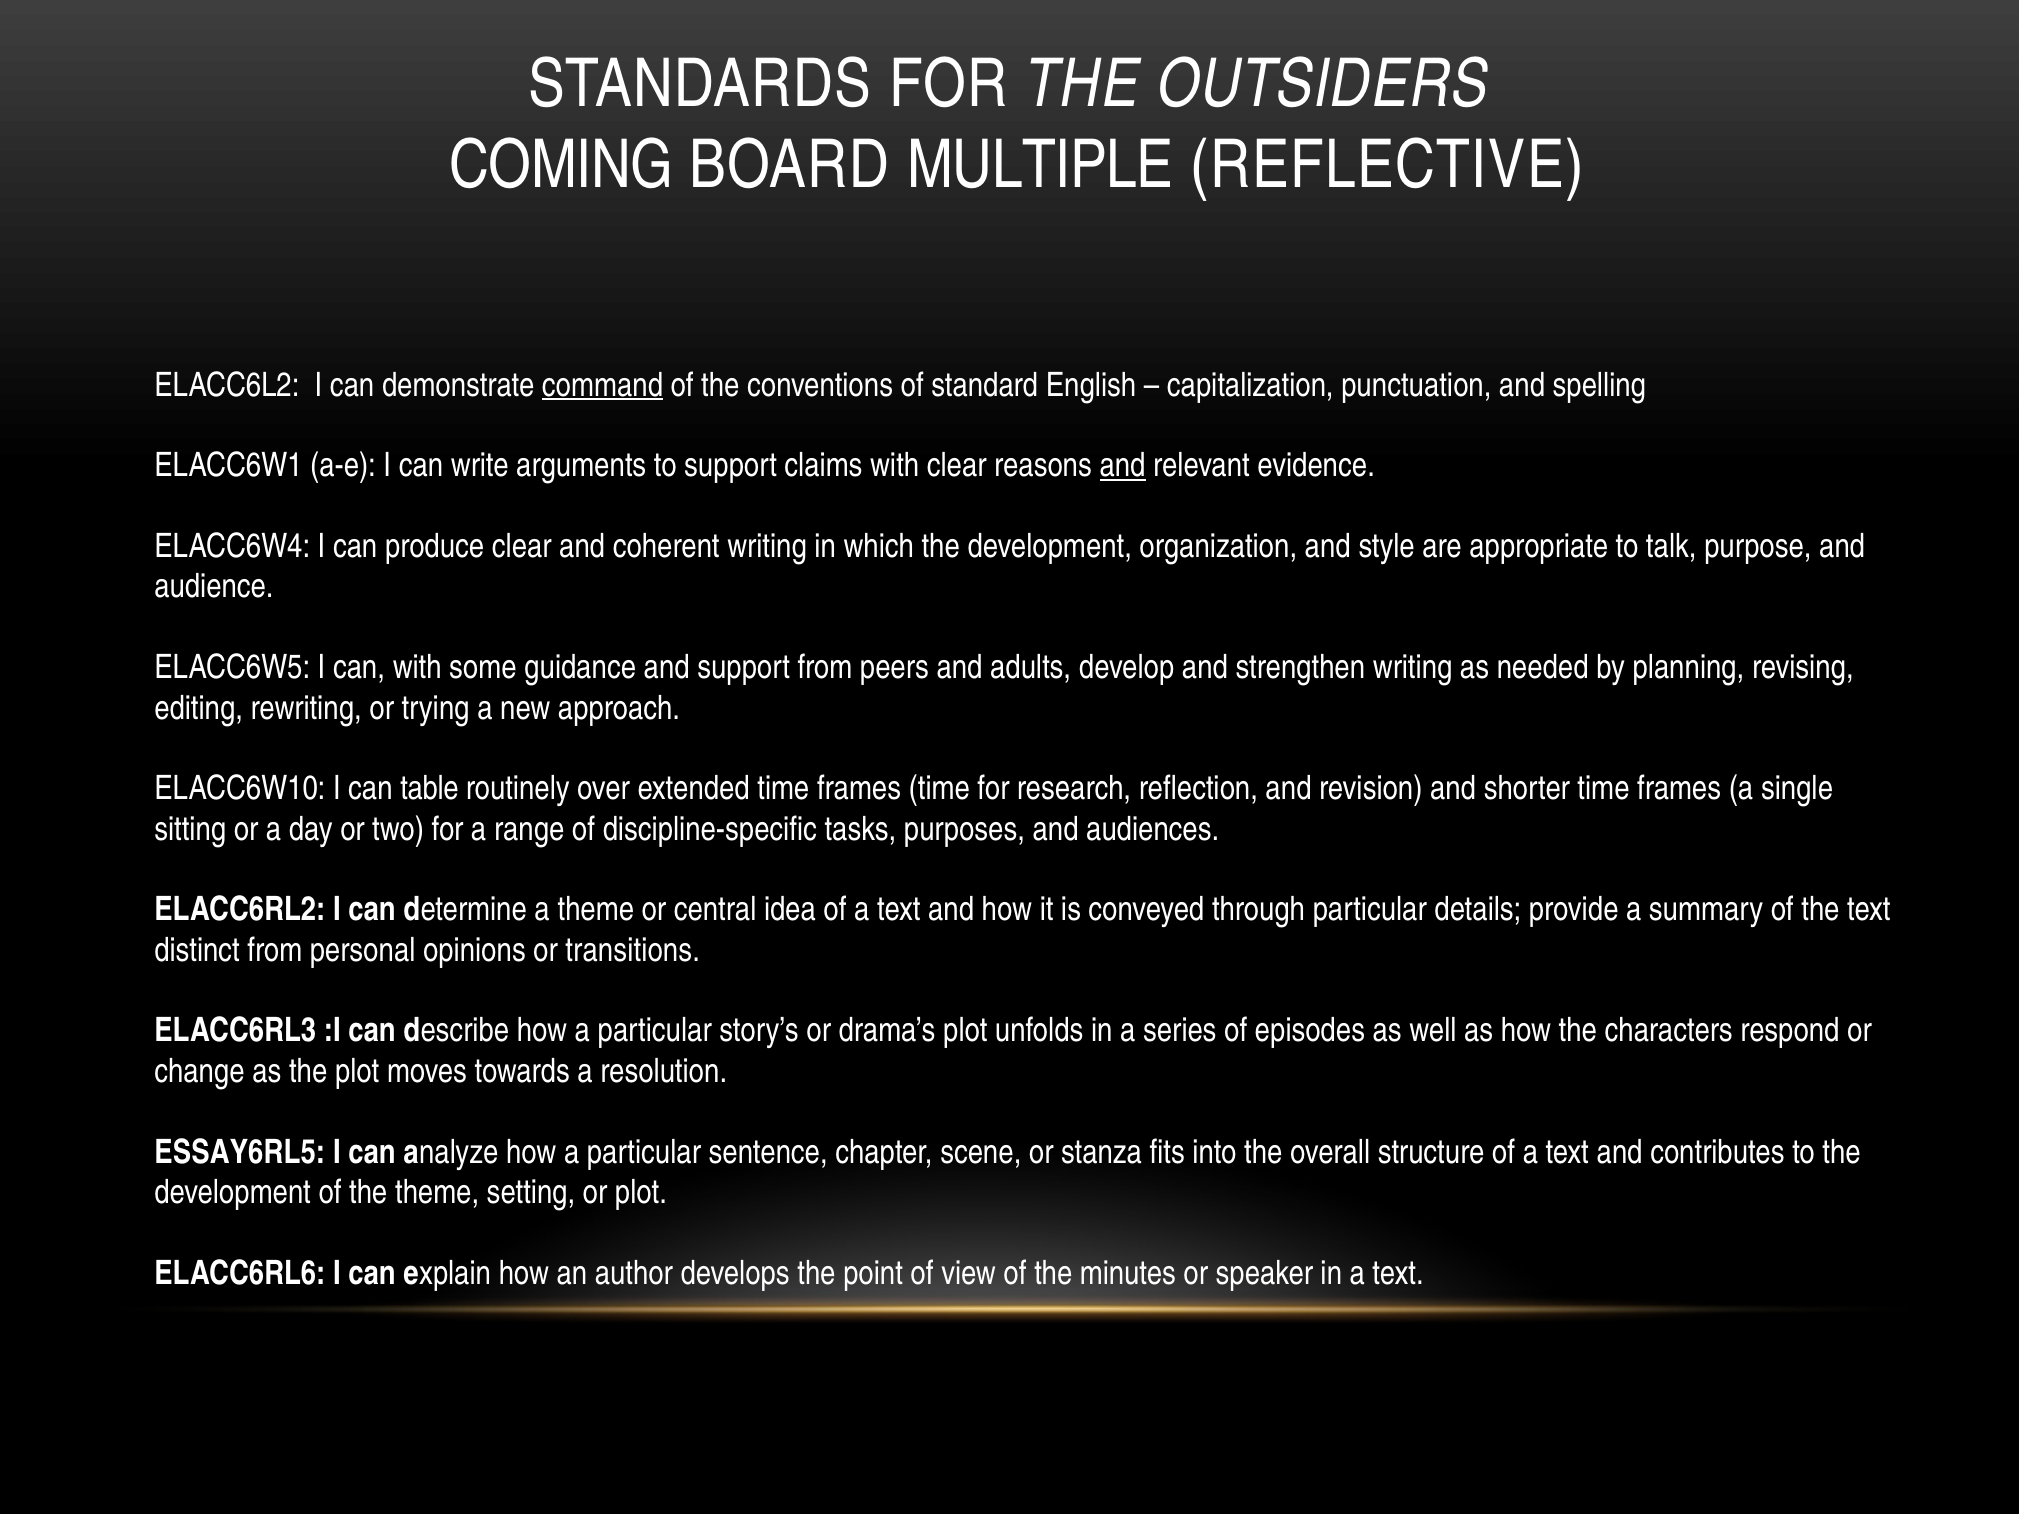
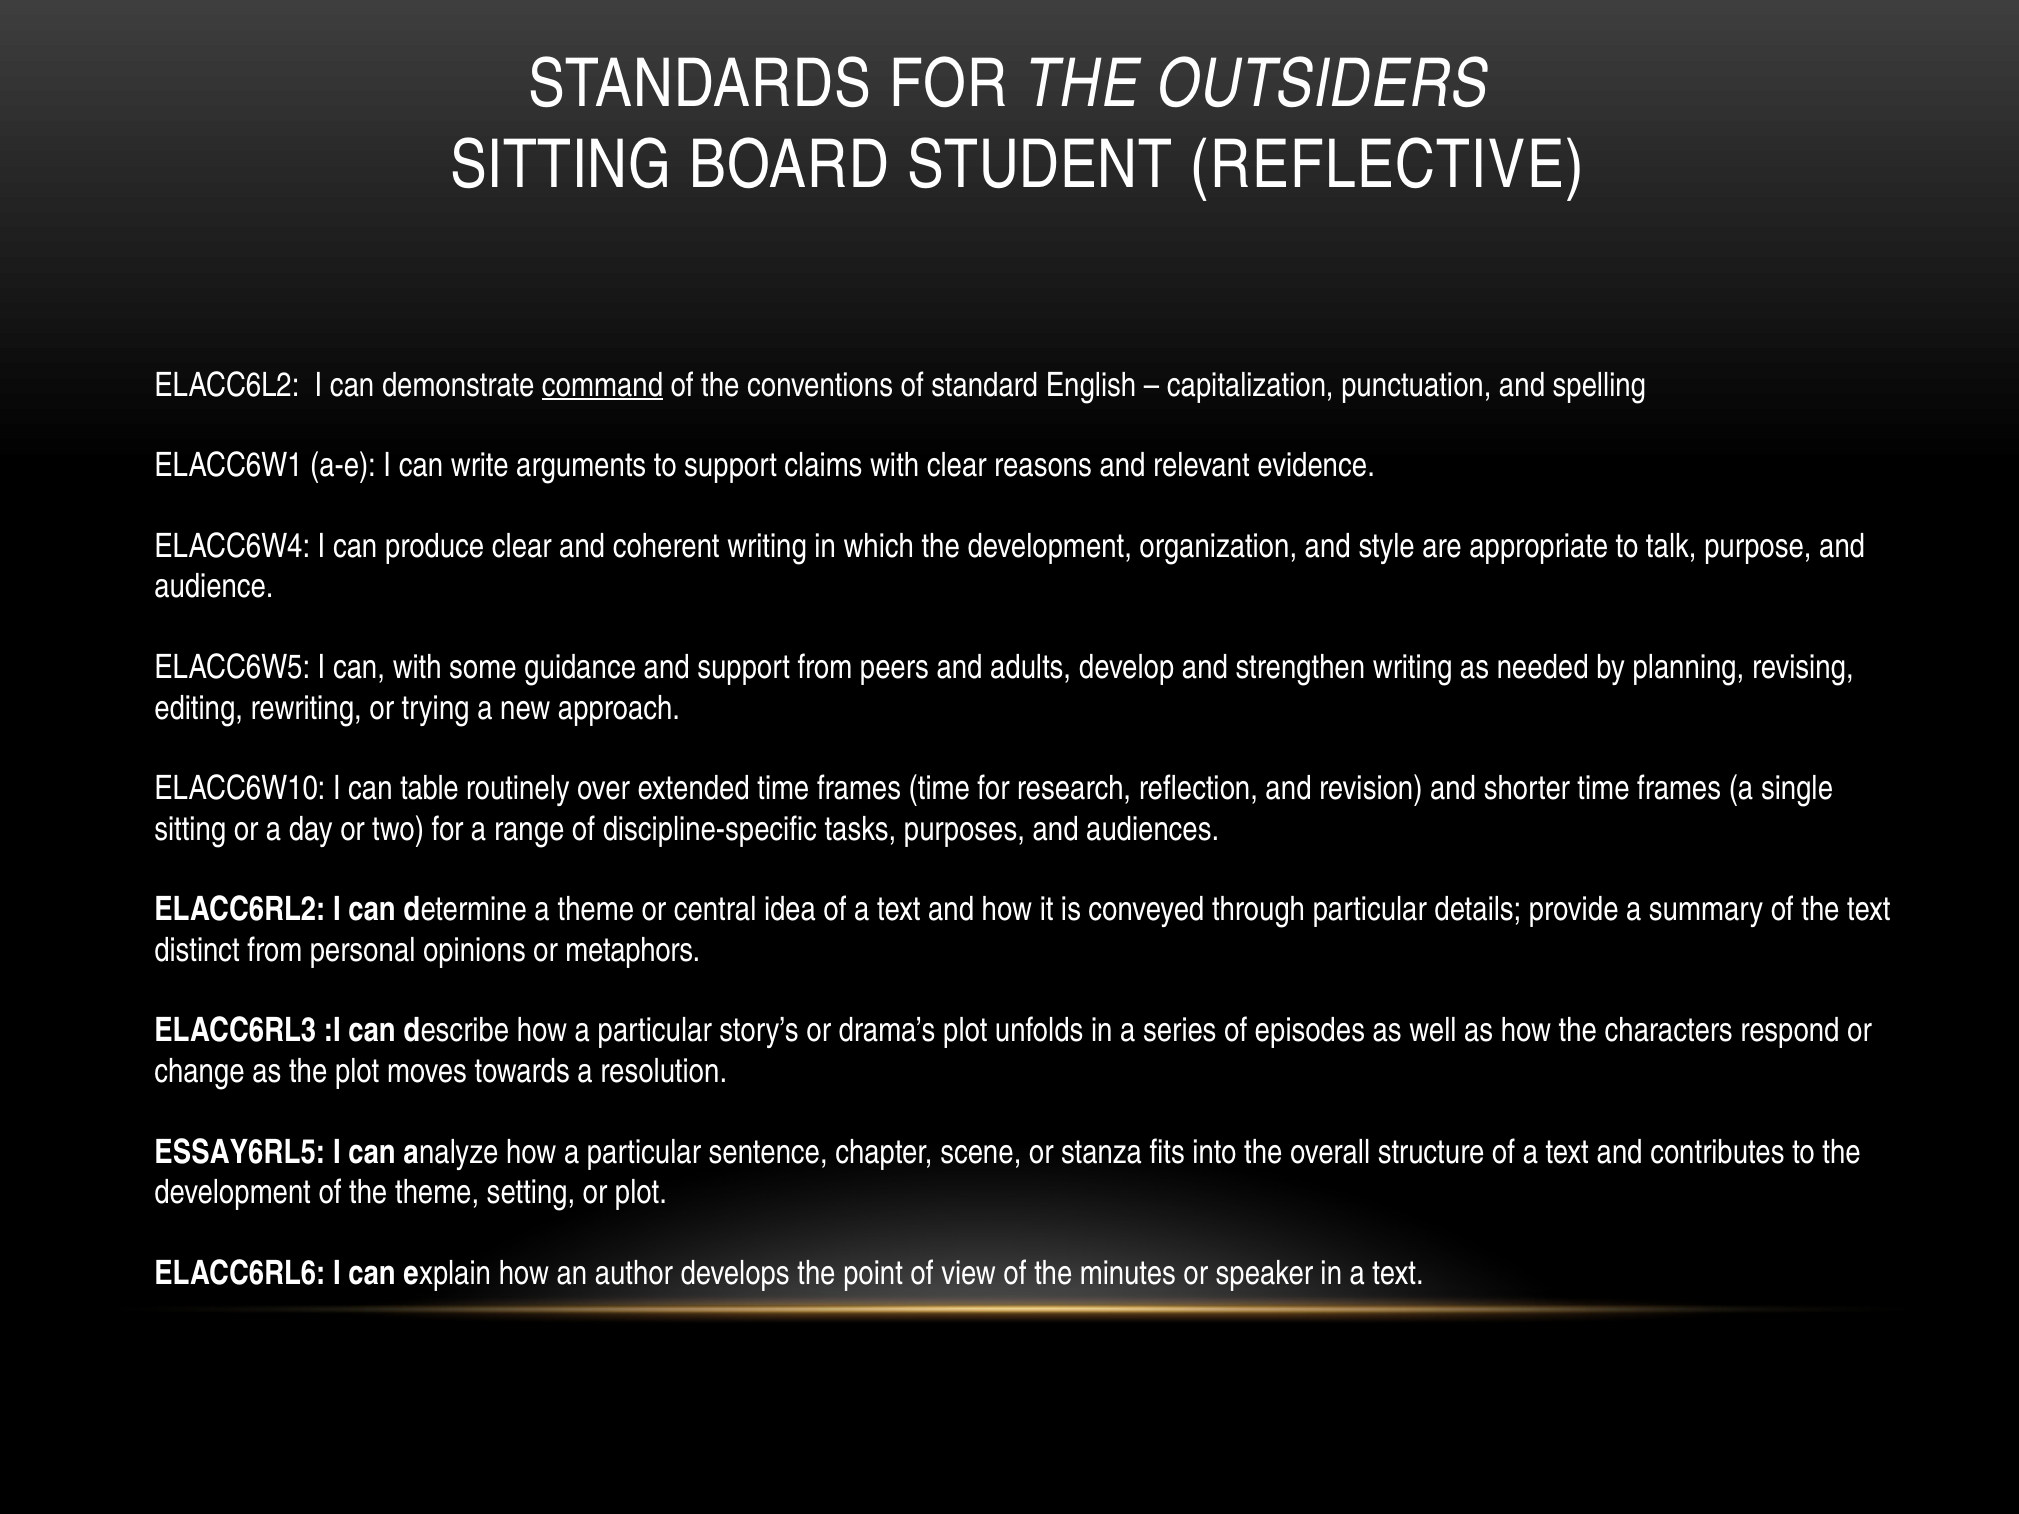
COMING: COMING -> SITTING (561, 165)
MULTIPLE: MULTIPLE -> STUDENT (1040, 165)
and underline: present -> none (1123, 466)
transitions: transitions -> metaphors (633, 950)
